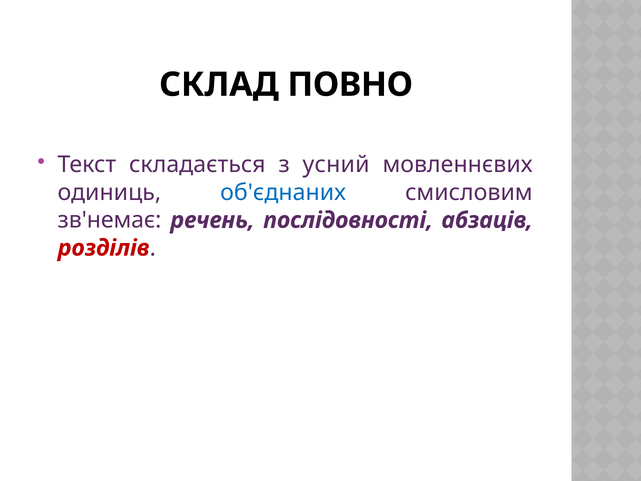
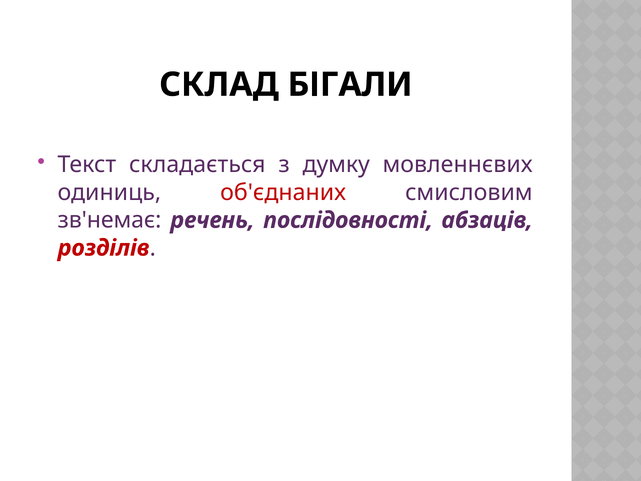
ПОВНО: ПОВНО -> БІГАЛИ (350, 85)
усний: усний -> думку (336, 165)
об'єднаних colour: blue -> red (283, 192)
